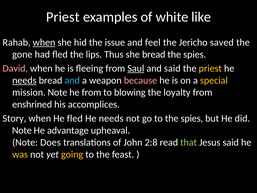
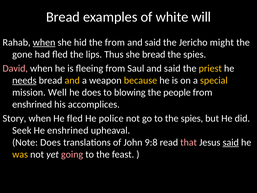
Priest: Priest -> Bread (63, 17)
like: like -> will (201, 17)
the issue: issue -> from (115, 42)
feel: feel -> said (153, 42)
saved: saved -> might (222, 42)
Saul underline: present -> none (136, 68)
and colour: light blue -> yellow (72, 80)
because colour: pink -> yellow (141, 80)
mission Note: Note -> Well (57, 92)
he from: from -> does (91, 92)
loyalty: loyalty -> people (177, 92)
needs: needs -> police (111, 118)
Note: Note -> Seek (22, 130)
He advantage: advantage -> enshrined (68, 130)
2:8: 2:8 -> 9:8 (151, 142)
that colour: light green -> pink (189, 142)
said underline: none -> present (231, 142)
going colour: yellow -> pink (72, 154)
